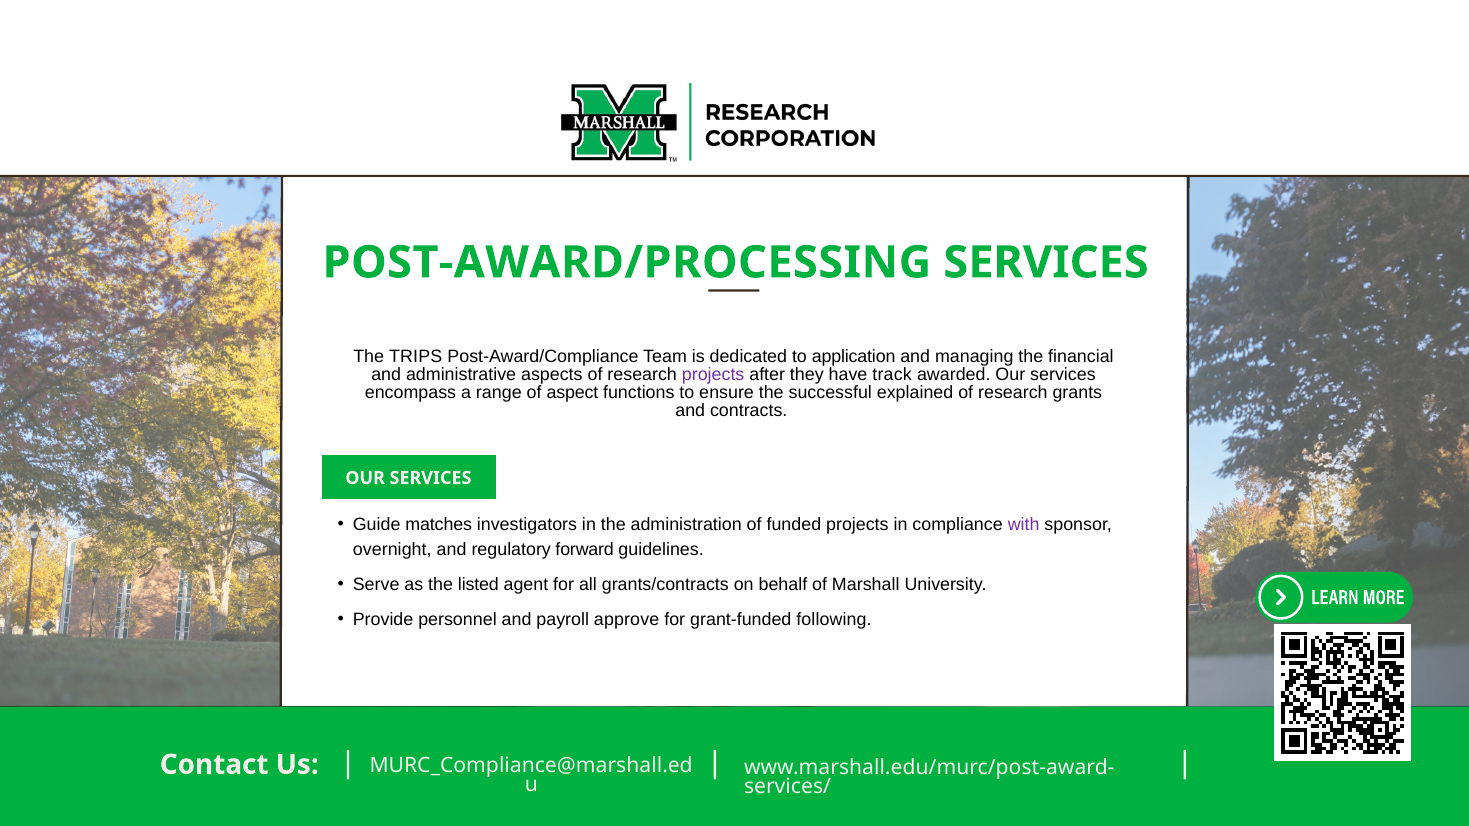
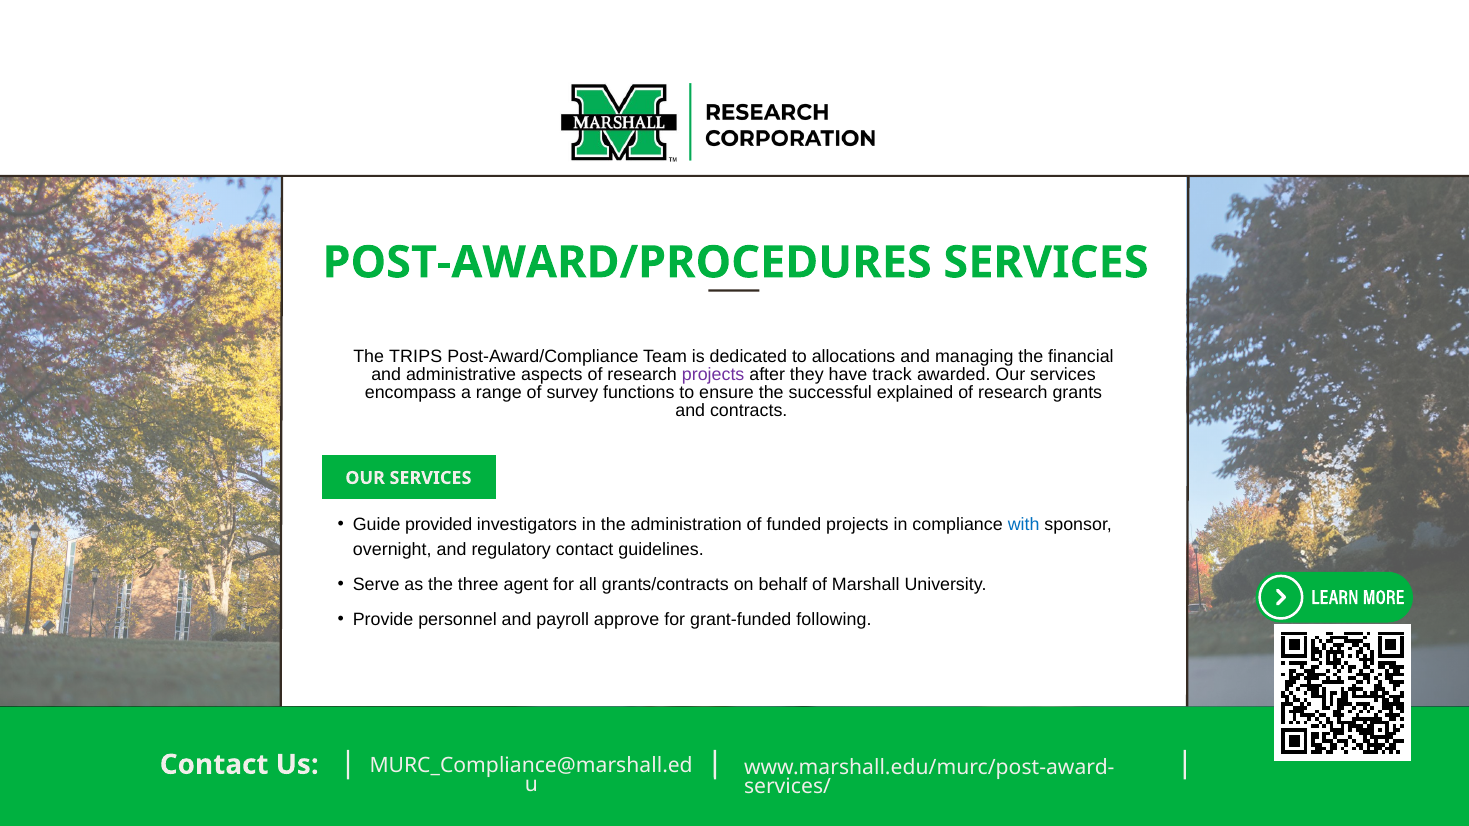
POST-AWARD/PROCESSING: POST-AWARD/PROCESSING -> POST-AWARD/PROCEDURES (627, 263)
application: application -> allocations (854, 357)
aspect: aspect -> survey (572, 393)
matches: matches -> provided (439, 525)
with colour: purple -> blue (1024, 525)
regulatory forward: forward -> contact (585, 550)
listed: listed -> three (478, 585)
